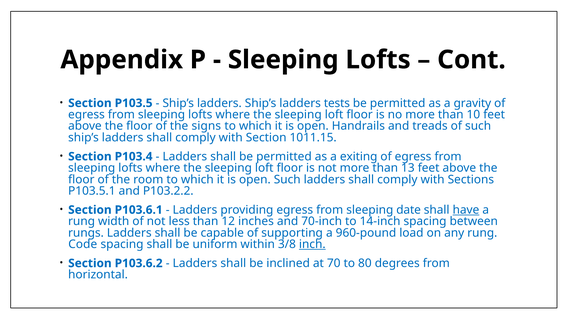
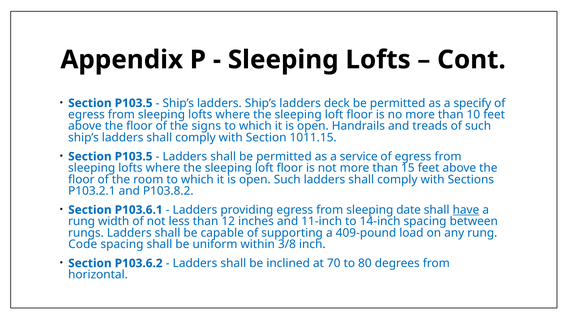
tests: tests -> deck (337, 103)
gravity: gravity -> specify (472, 103)
P103.4: P103.4 -> P103.5 (134, 157)
exiting: exiting -> service (359, 157)
13: 13 -> 15 (408, 168)
P103.5.1: P103.5.1 -> P103.2.1 (92, 191)
P103.2.2: P103.2.2 -> P103.8.2 (168, 191)
70-inch: 70-inch -> 11-inch (322, 222)
960-pound: 960-pound -> 409-pound (366, 233)
inch underline: present -> none (312, 245)
